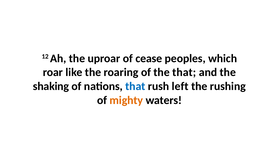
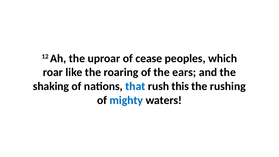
the that: that -> ears (184, 72)
left: left -> this (180, 86)
mighty colour: orange -> blue (126, 100)
